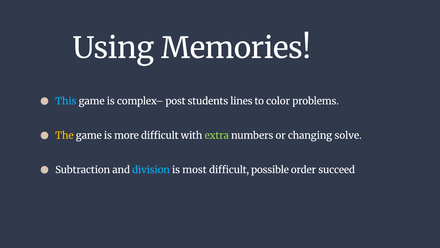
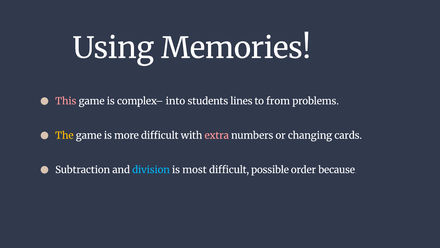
This colour: light blue -> pink (66, 101)
post: post -> into (175, 101)
color: color -> from (278, 101)
extra colour: light green -> pink (217, 135)
solve: solve -> cards (348, 135)
succeed: succeed -> because (337, 170)
